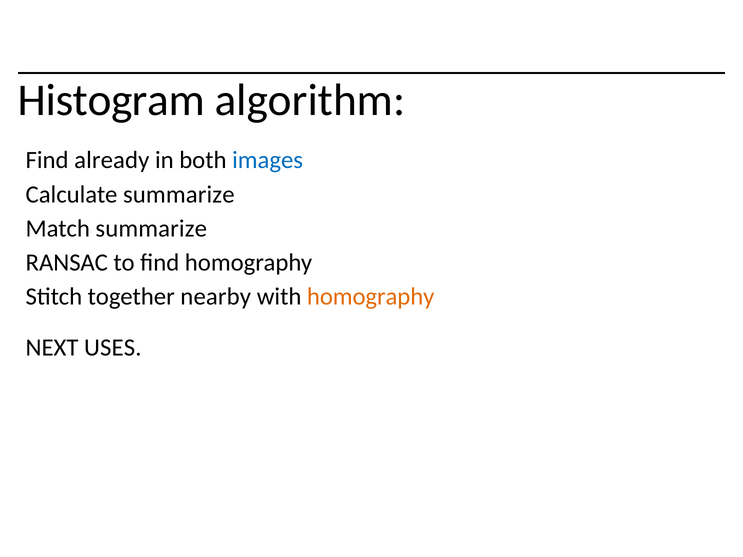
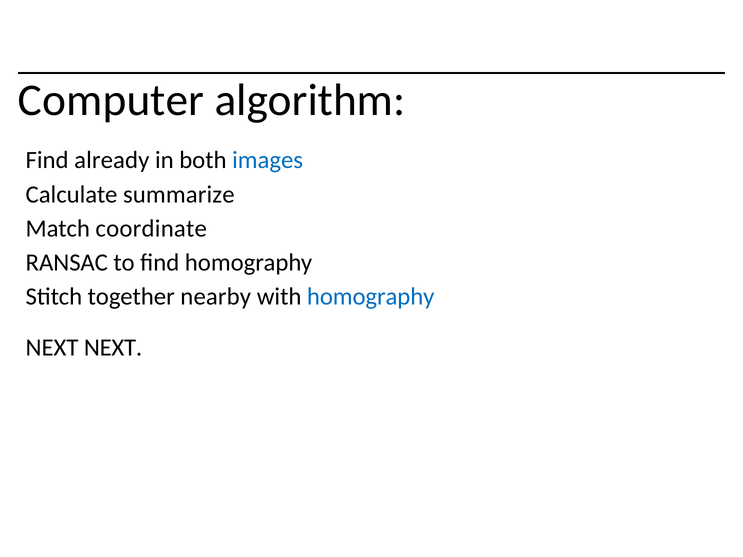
Histogram: Histogram -> Computer (111, 100)
Match summarize: summarize -> coordinate (151, 229)
homography colour: orange -> blue (371, 297)
NEXT USES: USES -> NEXT (113, 348)
